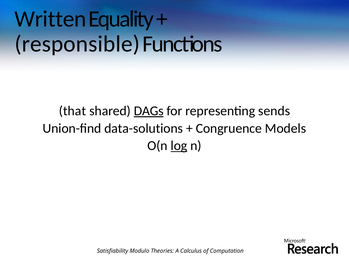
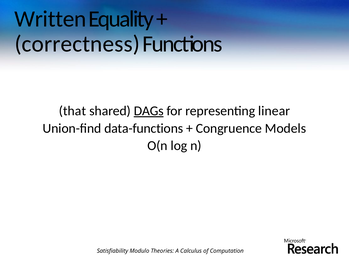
responsible: responsible -> correctness (77, 44)
sends: sends -> linear (274, 111)
data-solutions: data-solutions -> data-functions (144, 128)
log underline: present -> none (179, 146)
